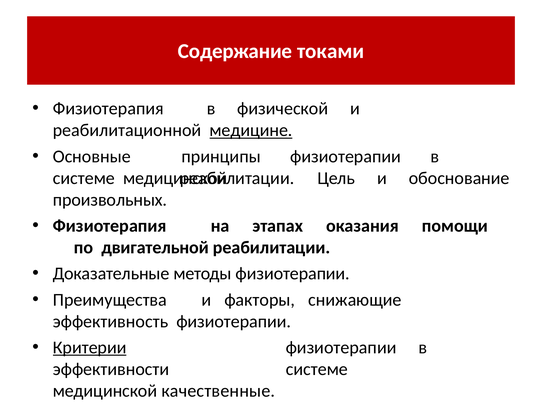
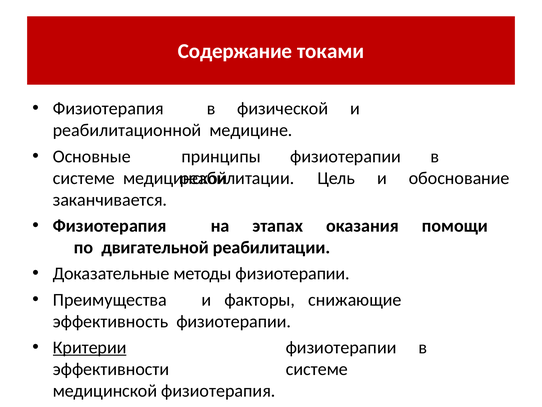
медицине underline: present -> none (251, 130)
произвольных: произвольных -> заканчивается (110, 200)
медицинской качественные: качественные -> физиотерапия (218, 390)
